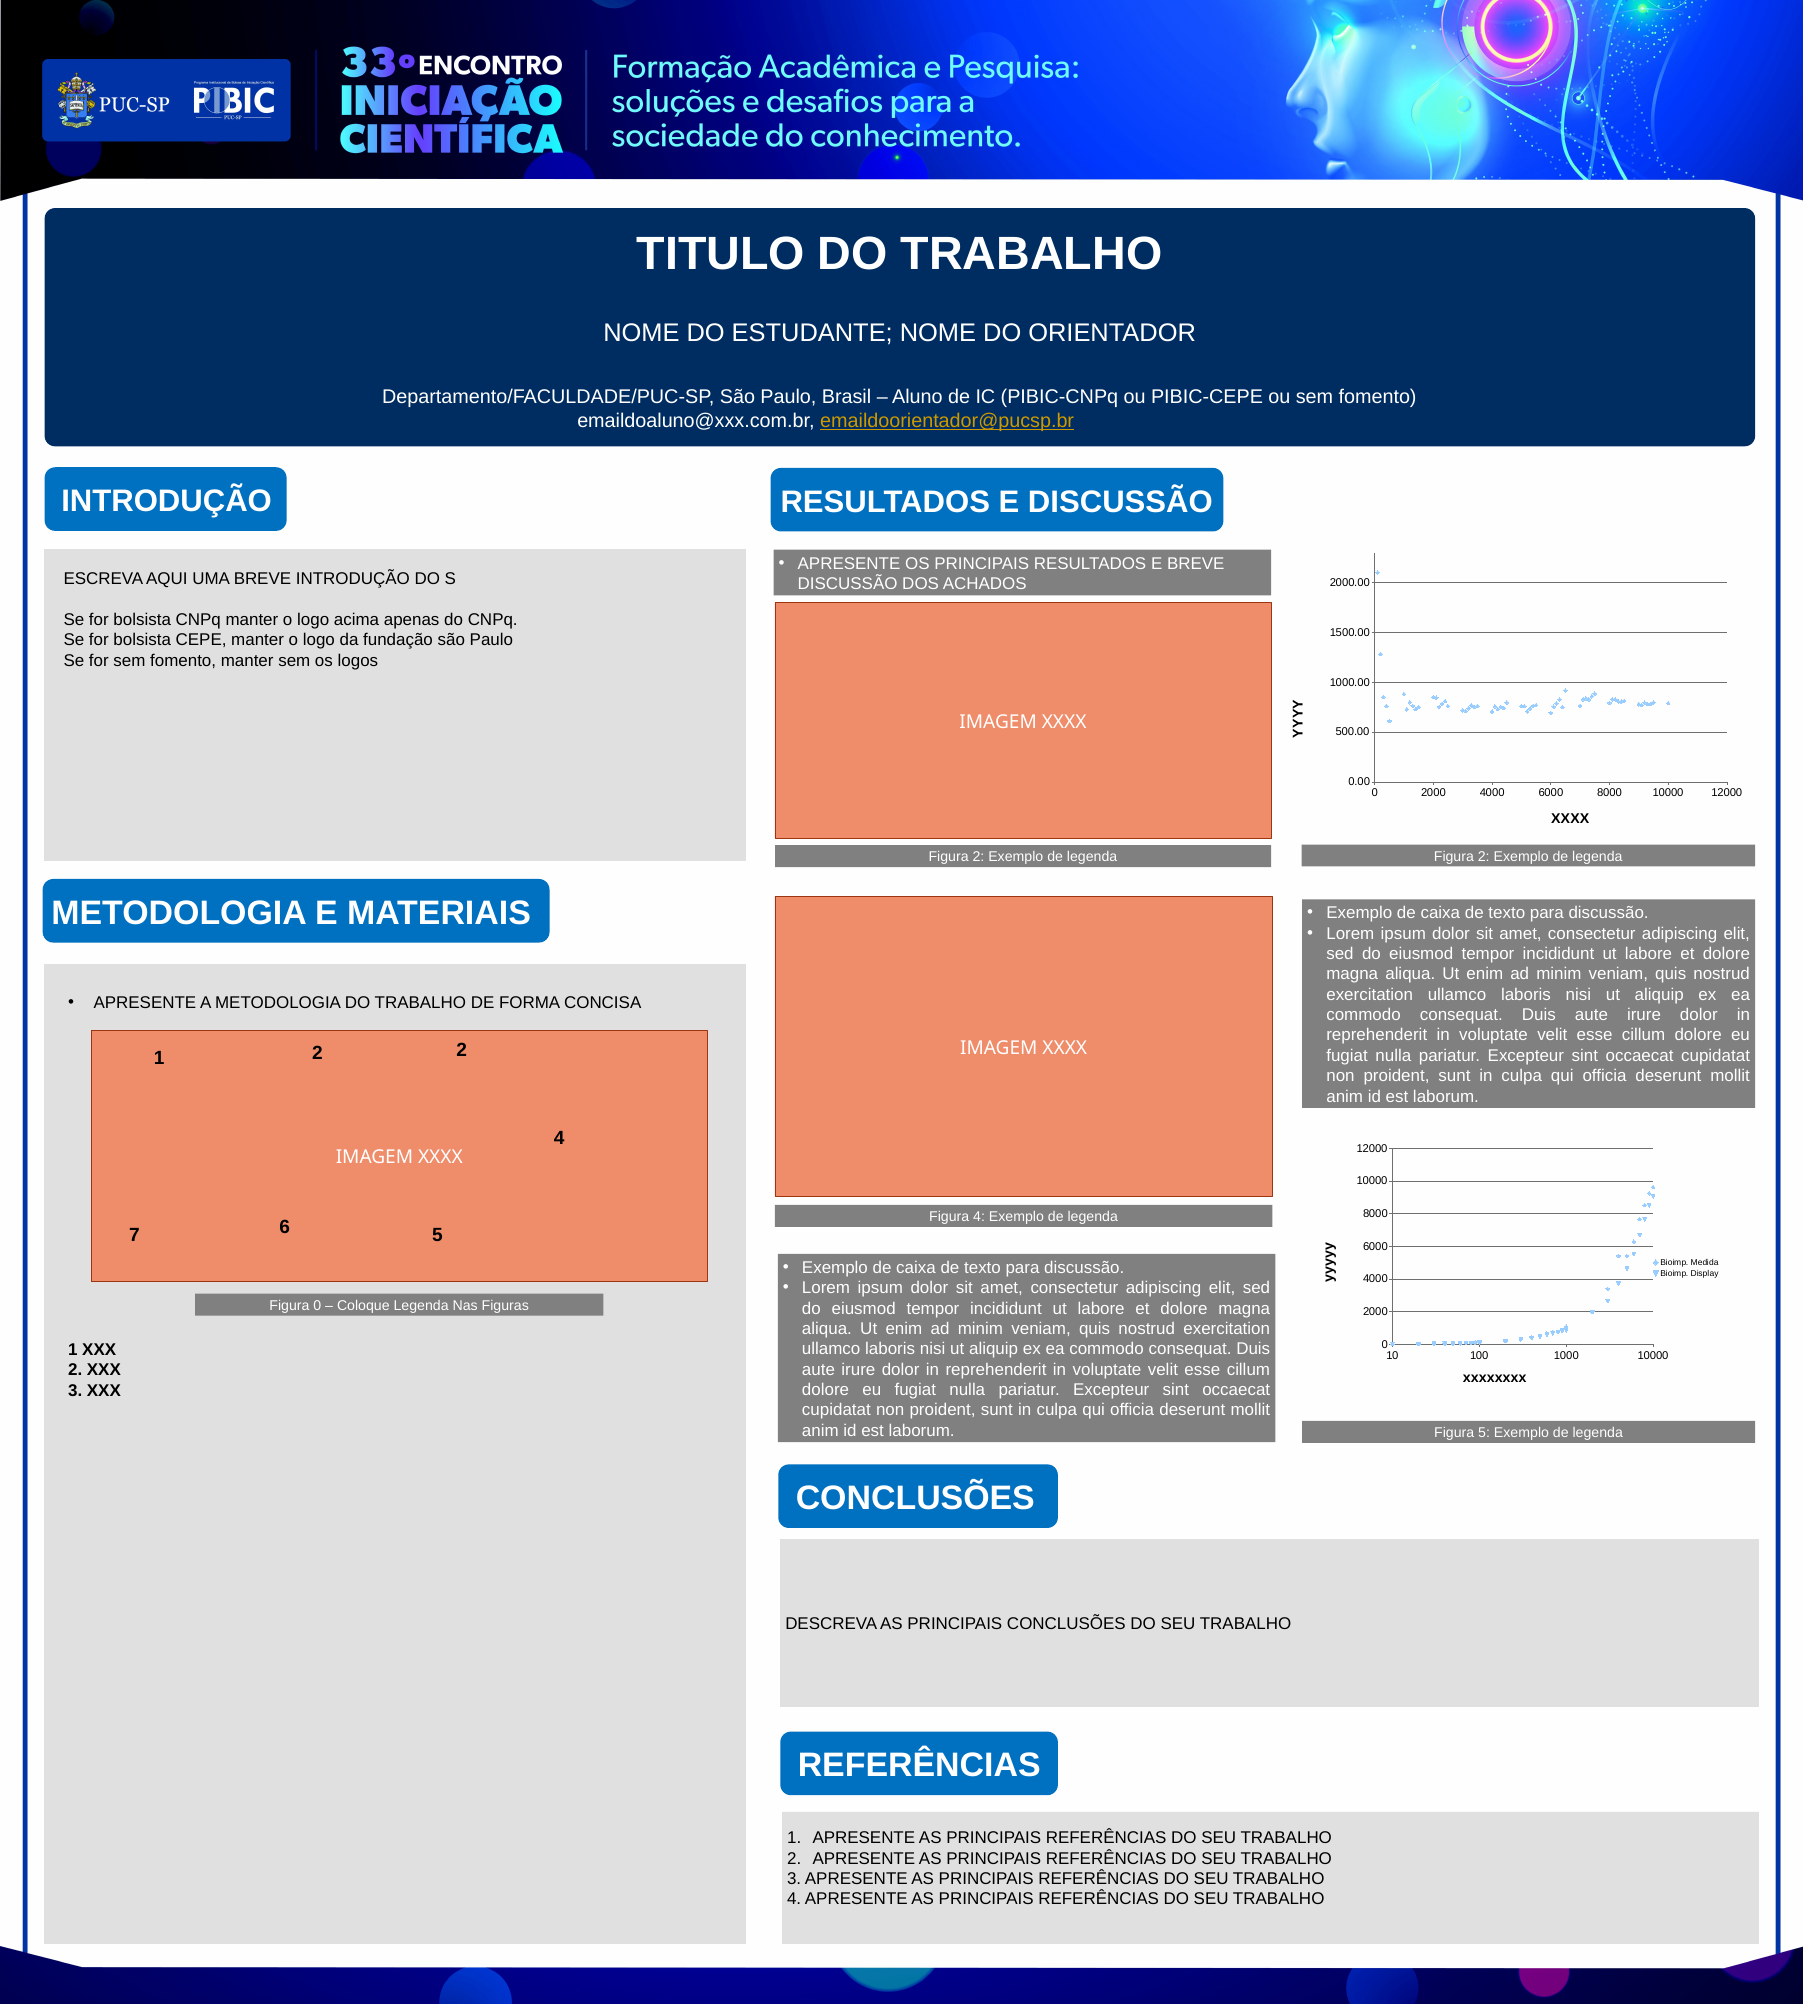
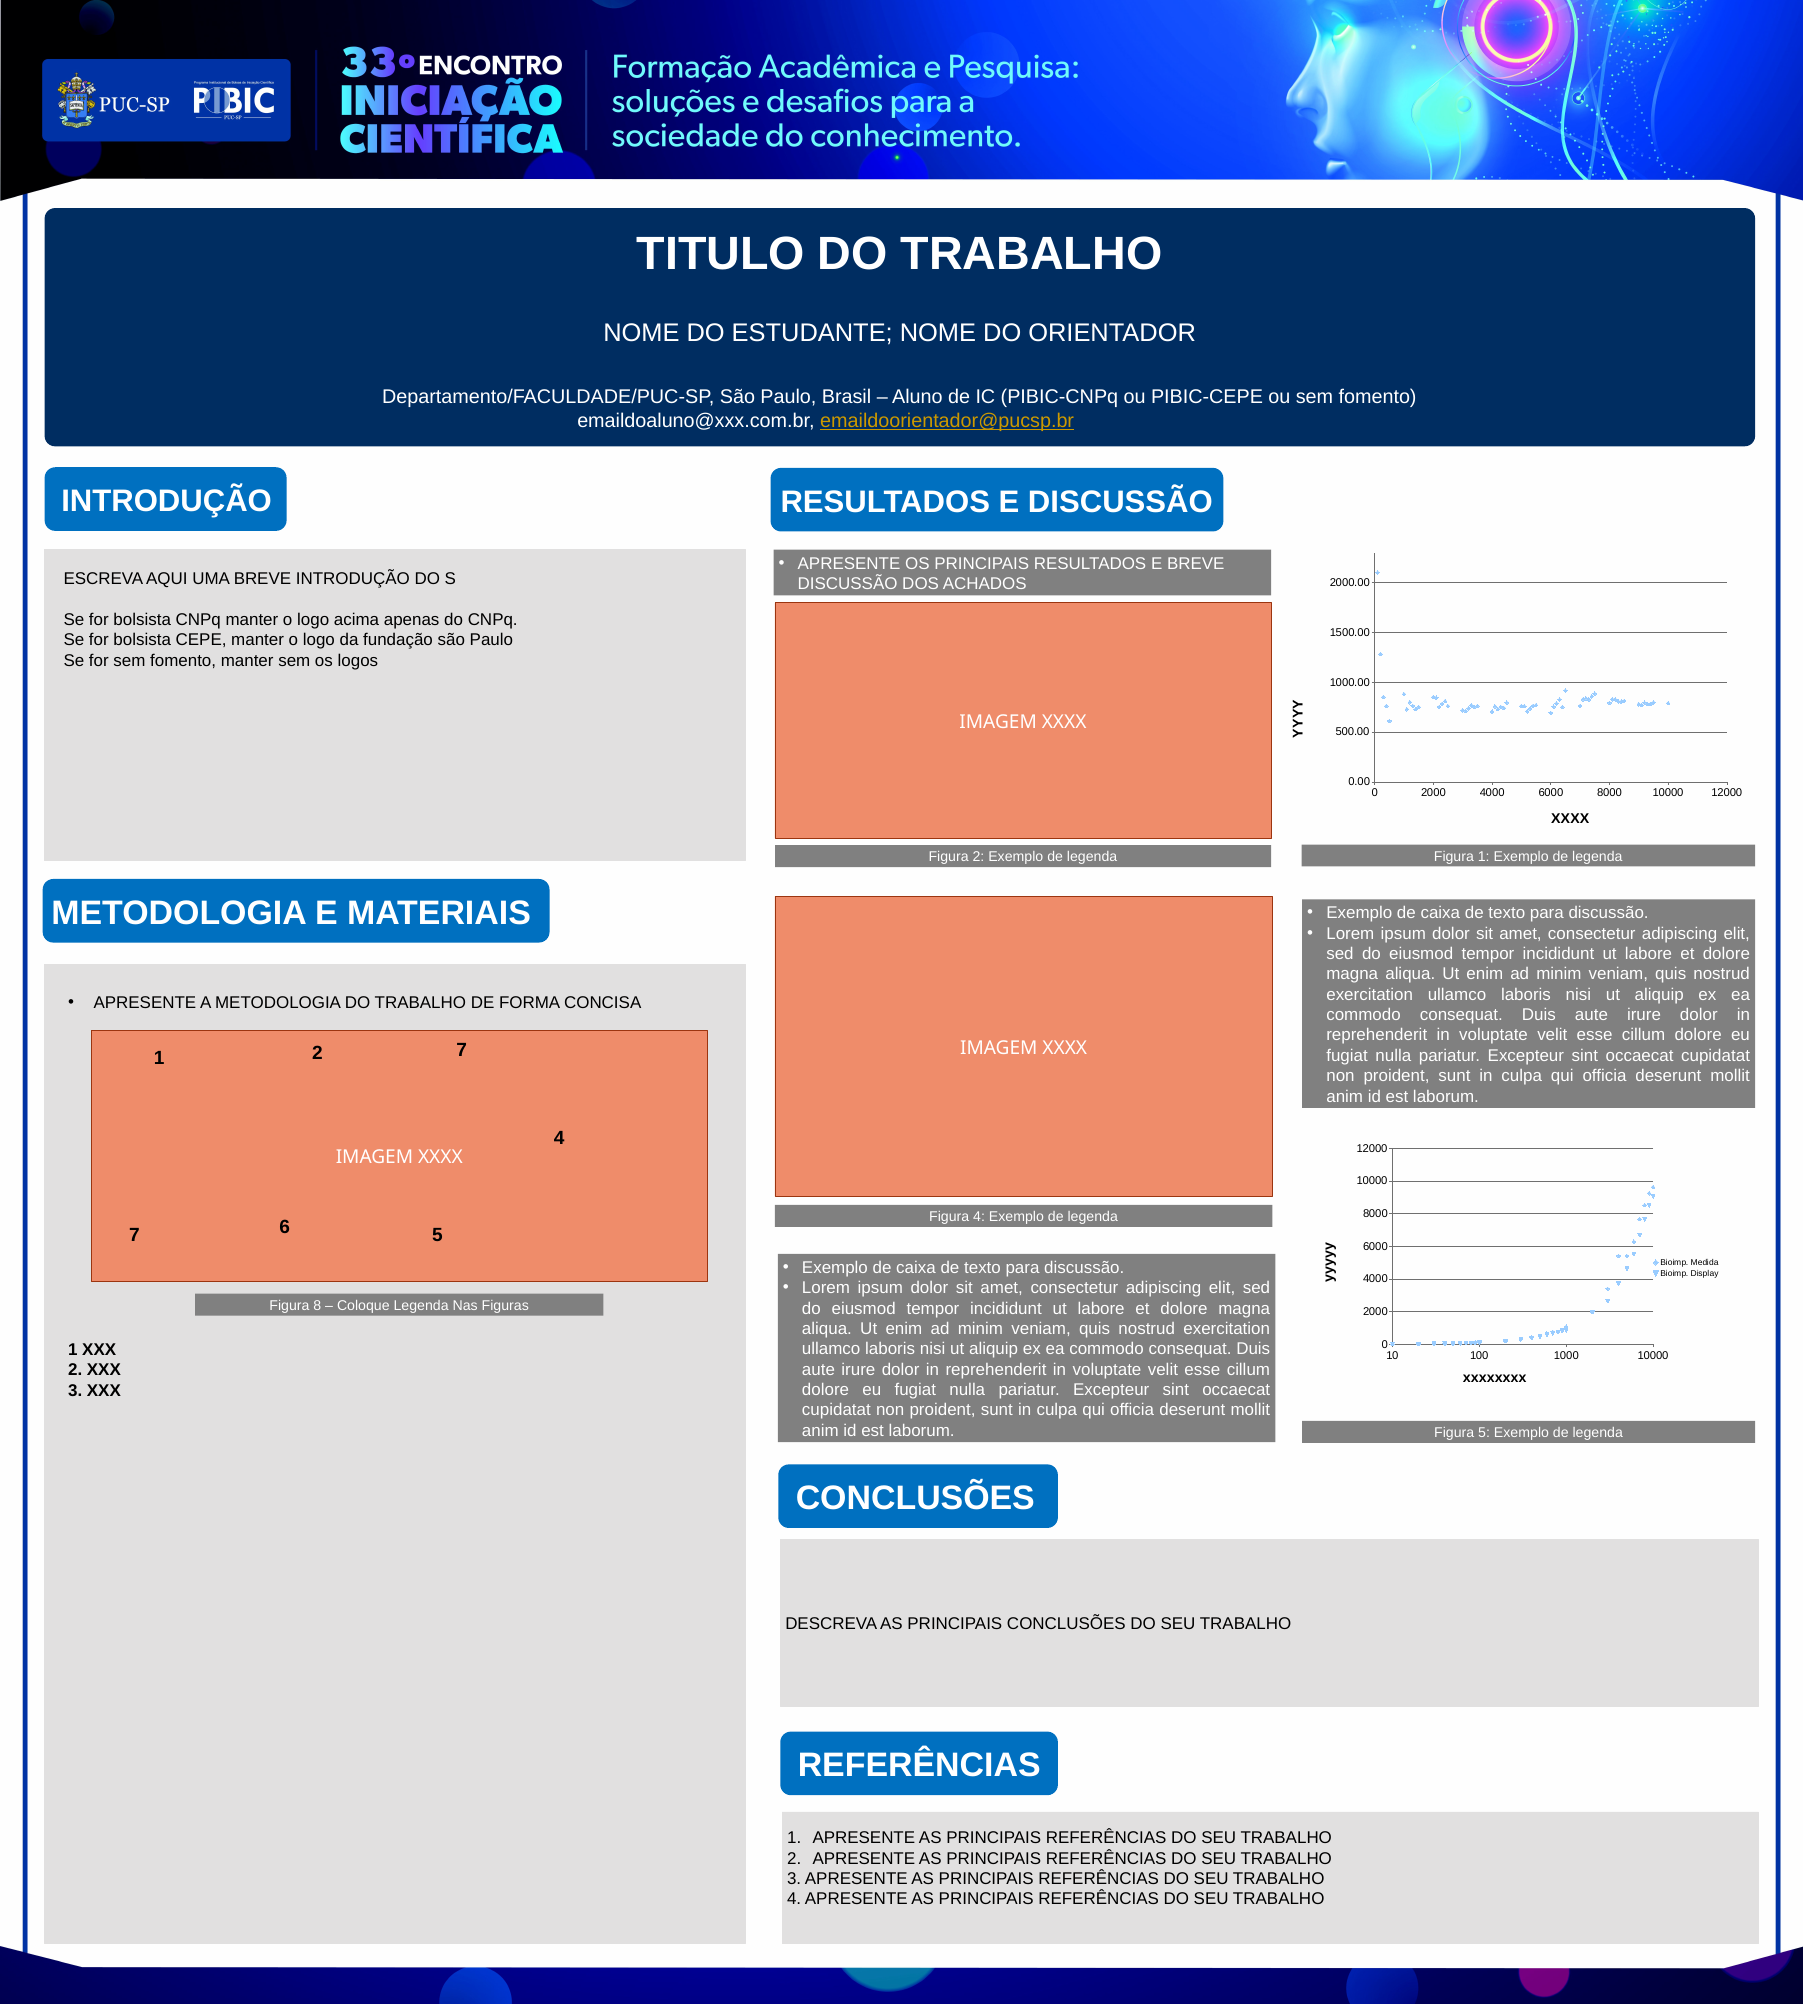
2: 2 -> 1 (1484, 856)
2 2: 2 -> 7 (462, 1050)
Figura 0: 0 -> 8 (317, 1305)
